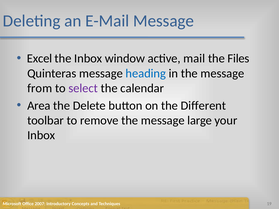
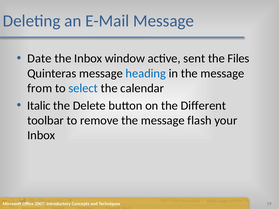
Excel: Excel -> Date (39, 59)
mail: mail -> sent (194, 59)
select colour: purple -> blue (83, 88)
Area: Area -> Italic (39, 106)
large: large -> flash (200, 121)
